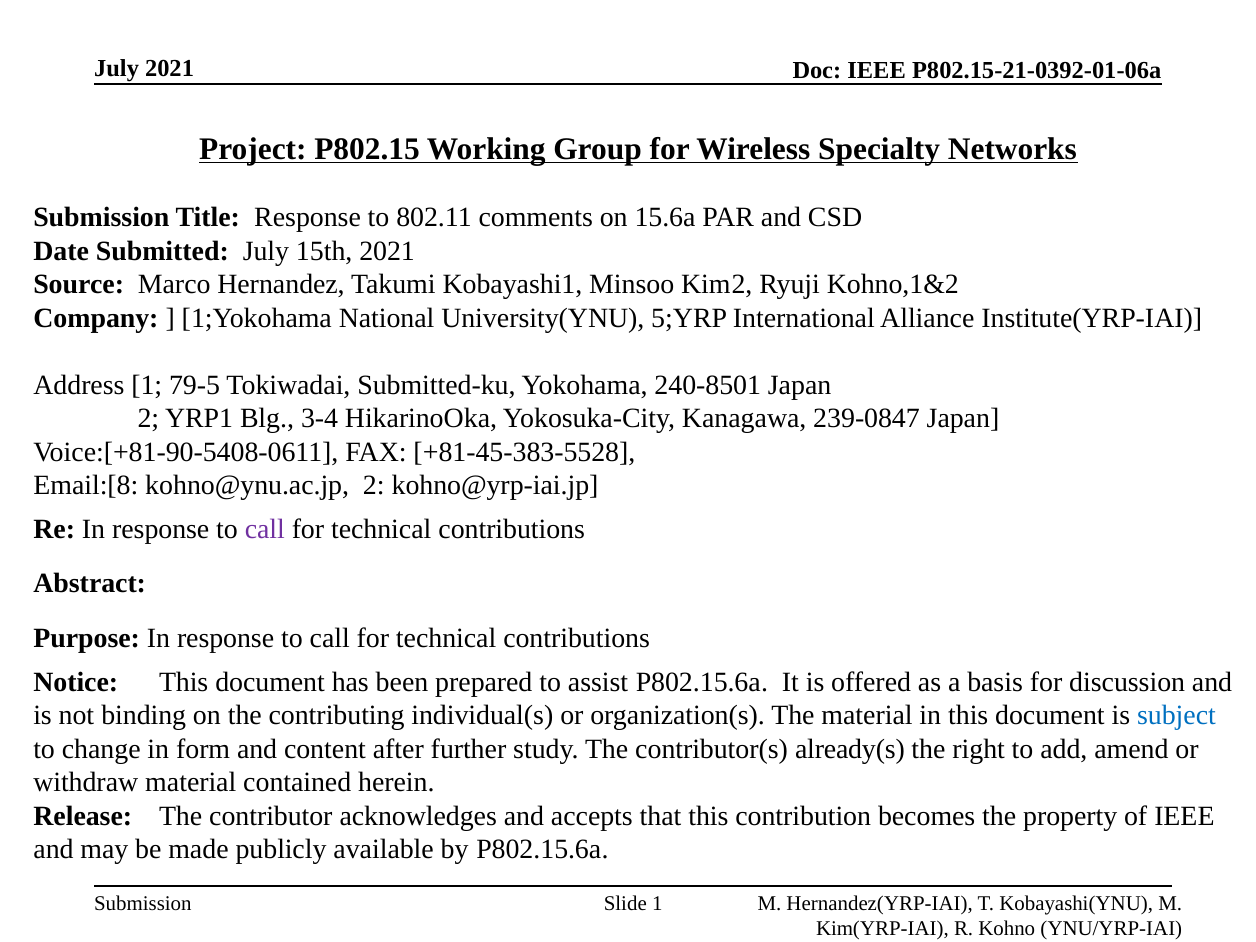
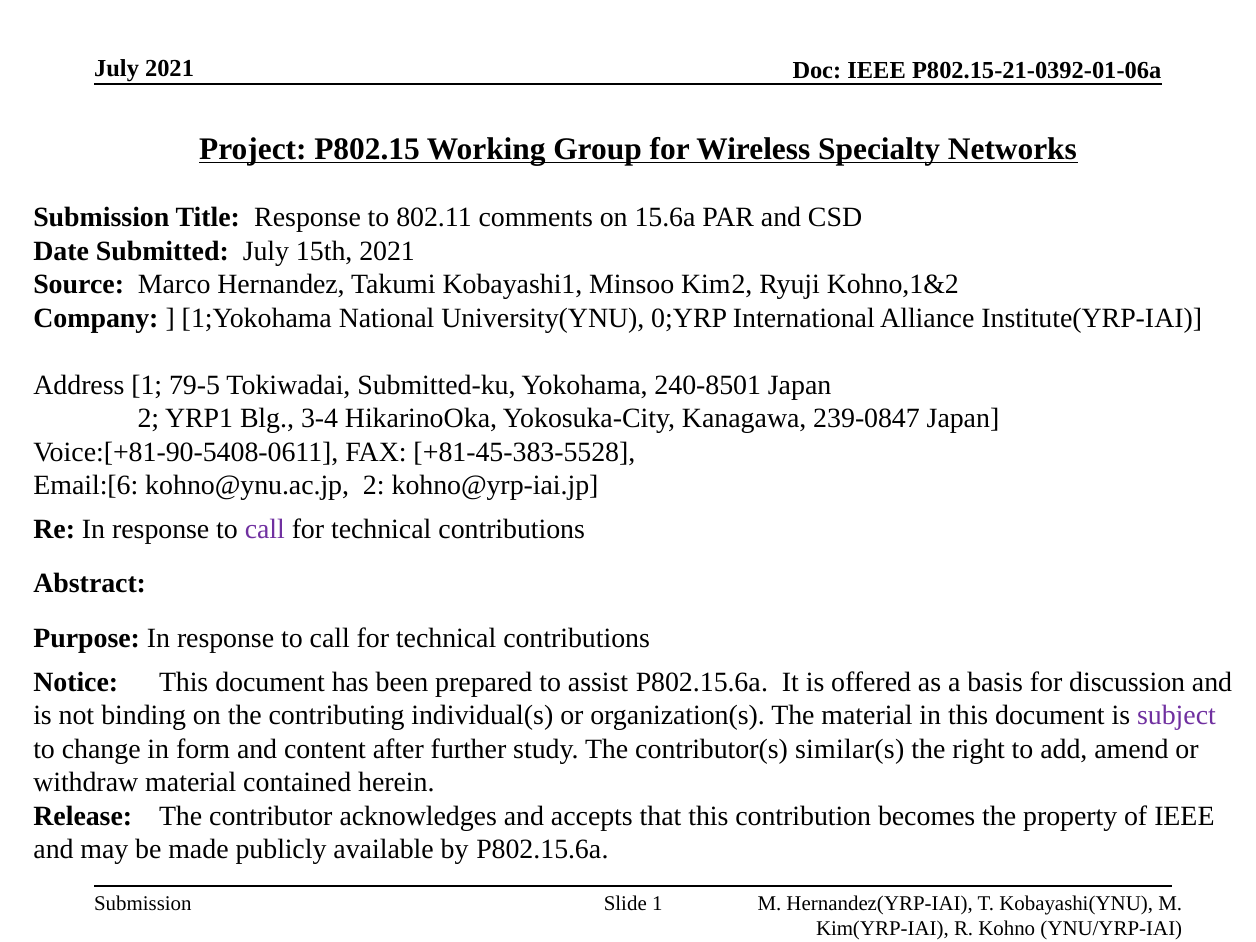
5;YRP: 5;YRP -> 0;YRP (689, 318)
Email:[8: Email:[8 -> Email:[6 (86, 485)
subject colour: blue -> purple (1176, 716)
already(s: already(s -> similar(s (850, 749)
